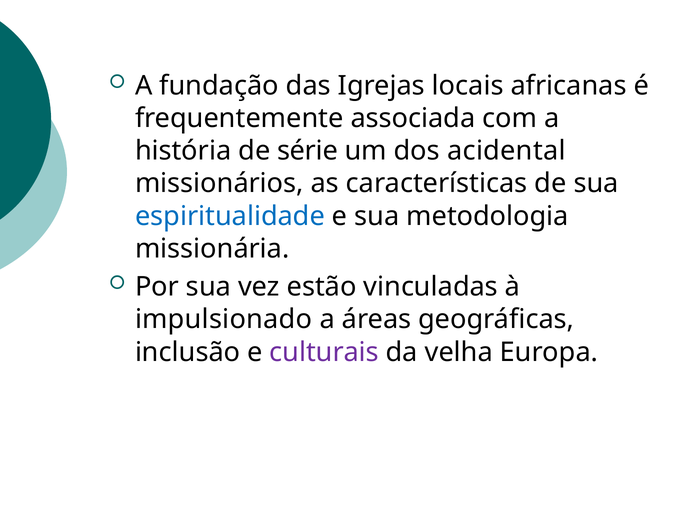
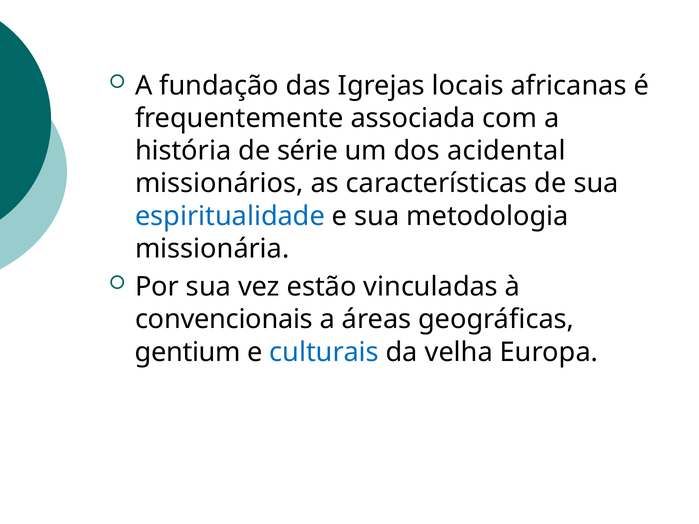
impulsionado: impulsionado -> convencionais (224, 320)
inclusão: inclusão -> gentium (188, 352)
culturais colour: purple -> blue (324, 352)
